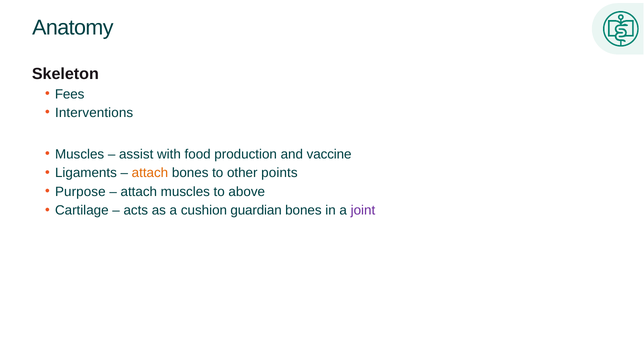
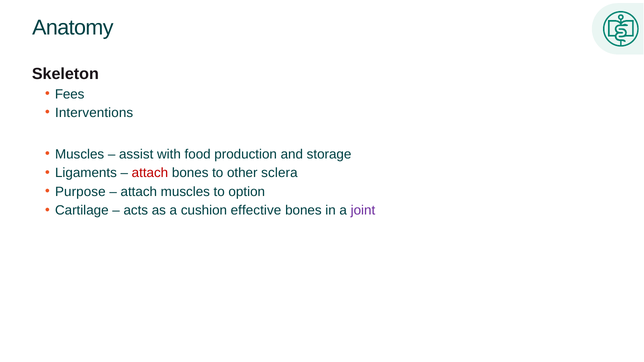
vaccine: vaccine -> storage (329, 154)
attach colour: orange -> red (150, 173)
points: points -> sclera (279, 173)
above: above -> option (247, 192)
guardian: guardian -> effective (256, 211)
